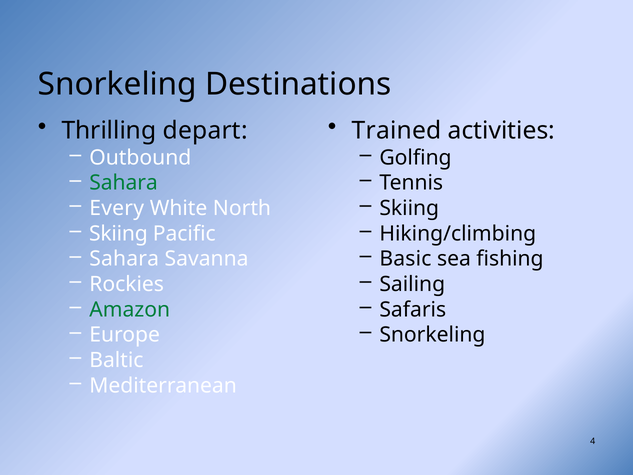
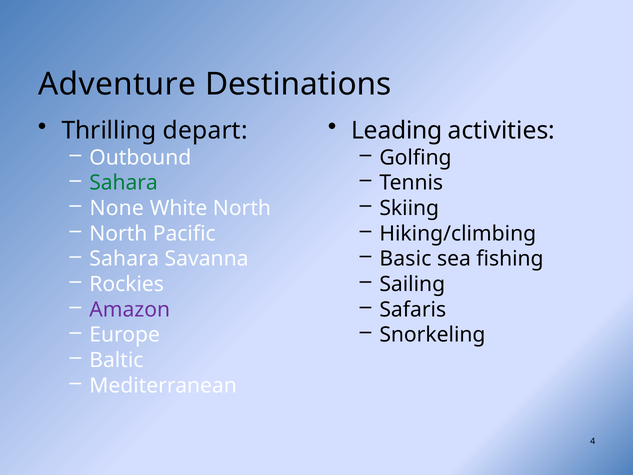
Snorkeling: Snorkeling -> Adventure (117, 84)
Trained: Trained -> Leading (397, 130)
Every: Every -> None (117, 208)
Skiing: Skiing -> North (118, 234)
Amazon colour: green -> purple (130, 310)
